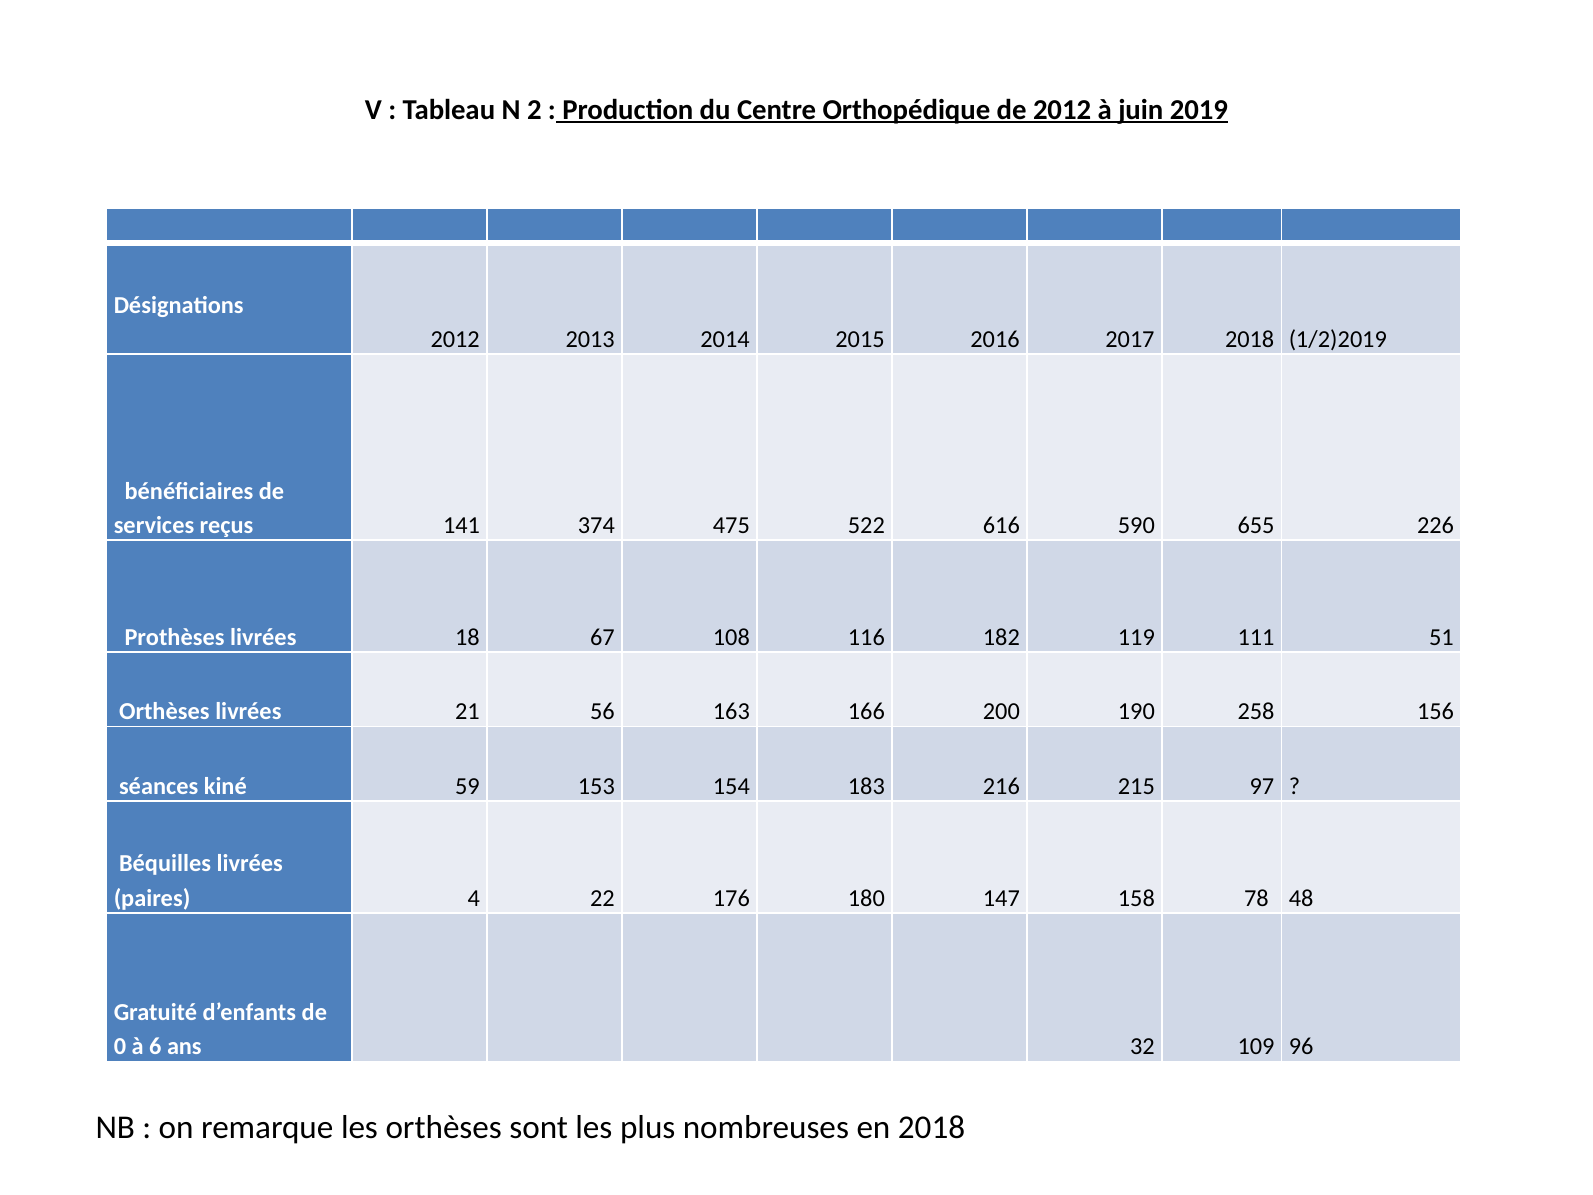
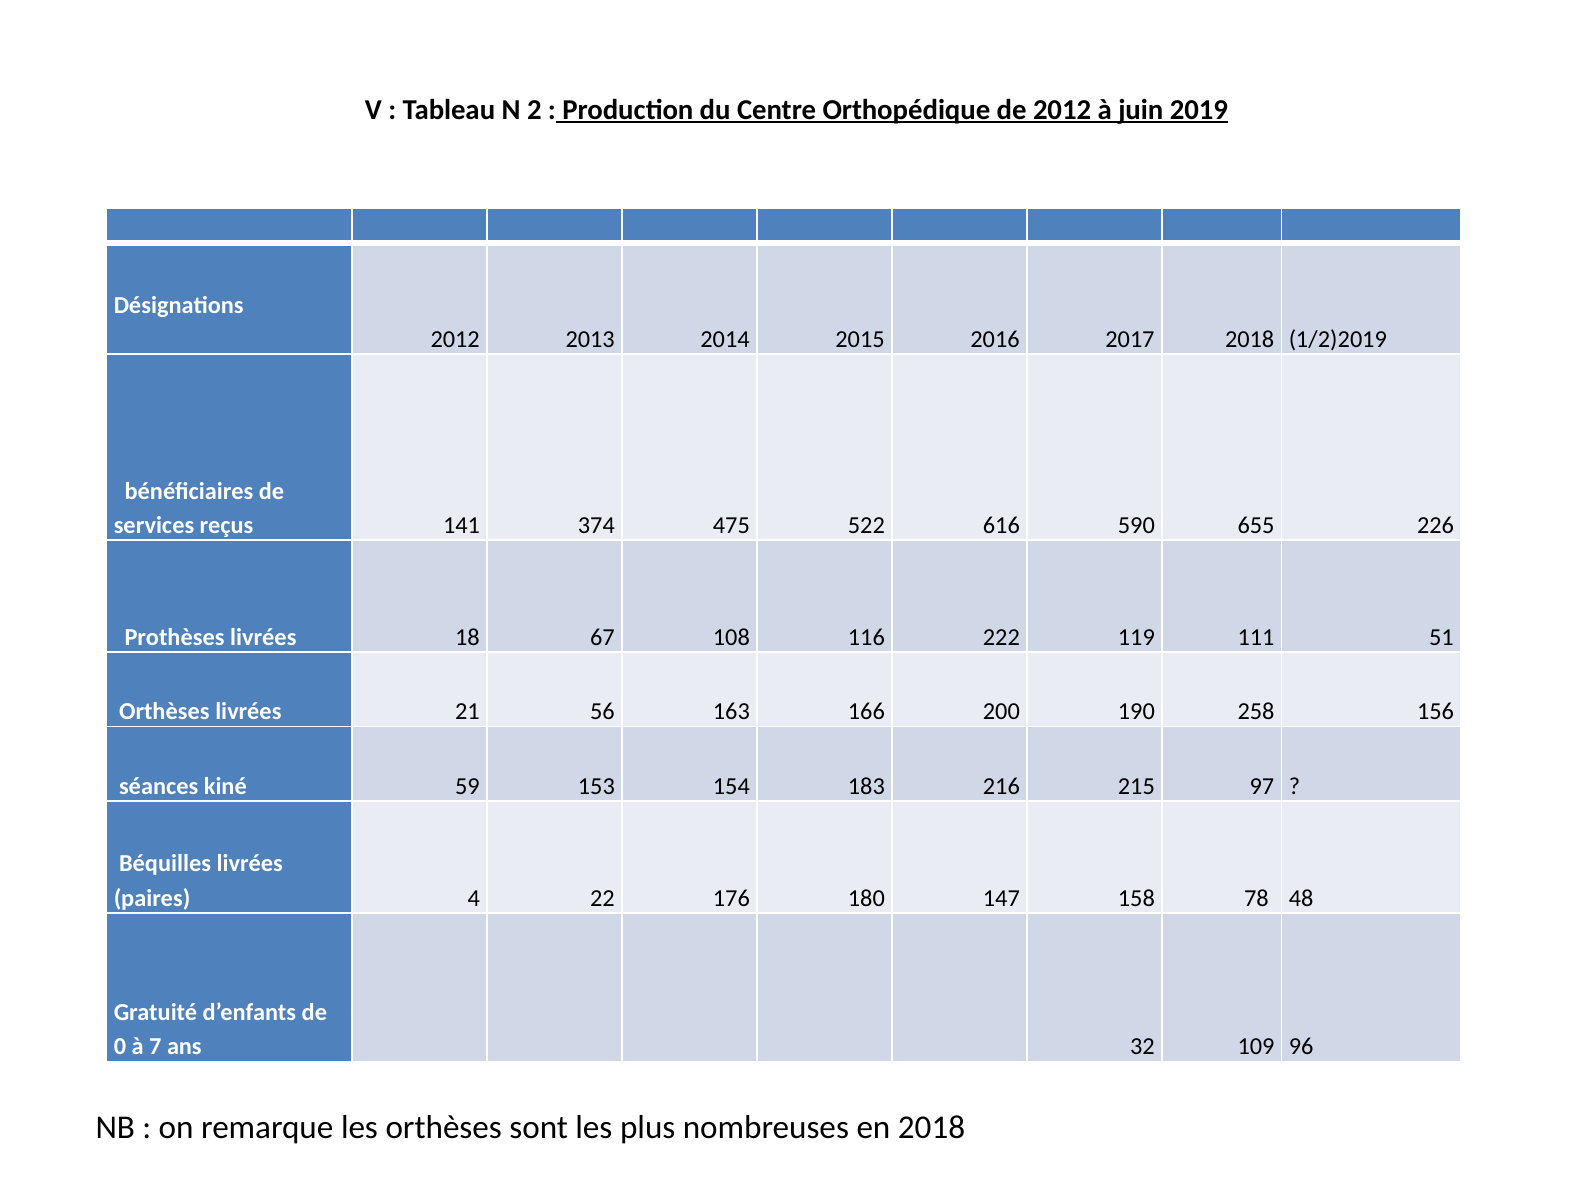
182: 182 -> 222 (1001, 637)
6: 6 -> 7 (155, 1047)
